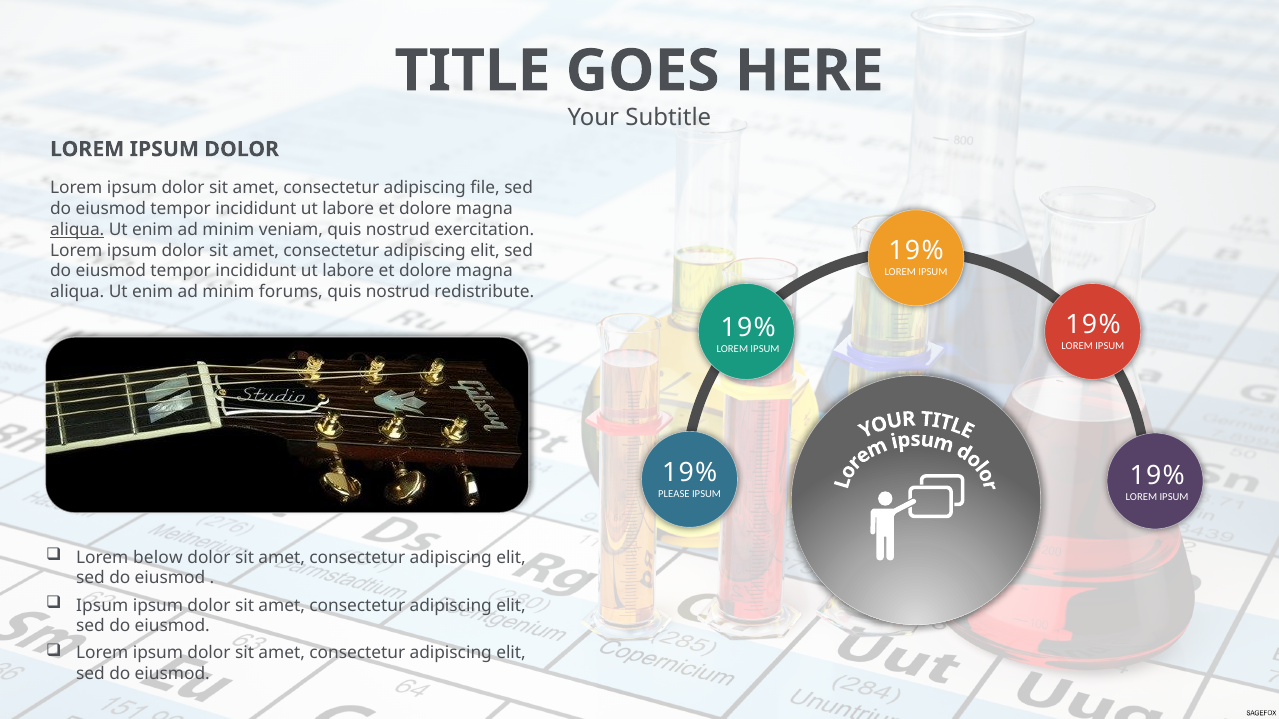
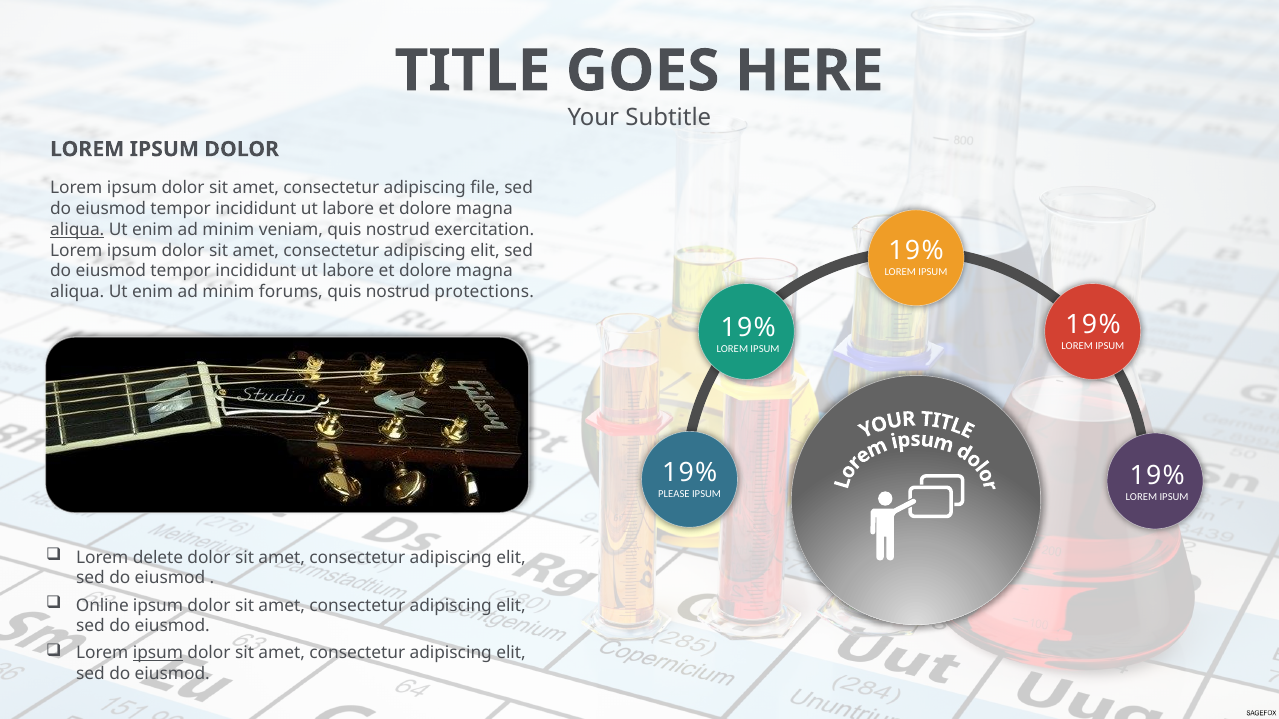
redistribute: redistribute -> protections (484, 292)
below: below -> delete (158, 558)
Ipsum: Ipsum -> Online (102, 606)
ipsum underline: none -> present (158, 654)
